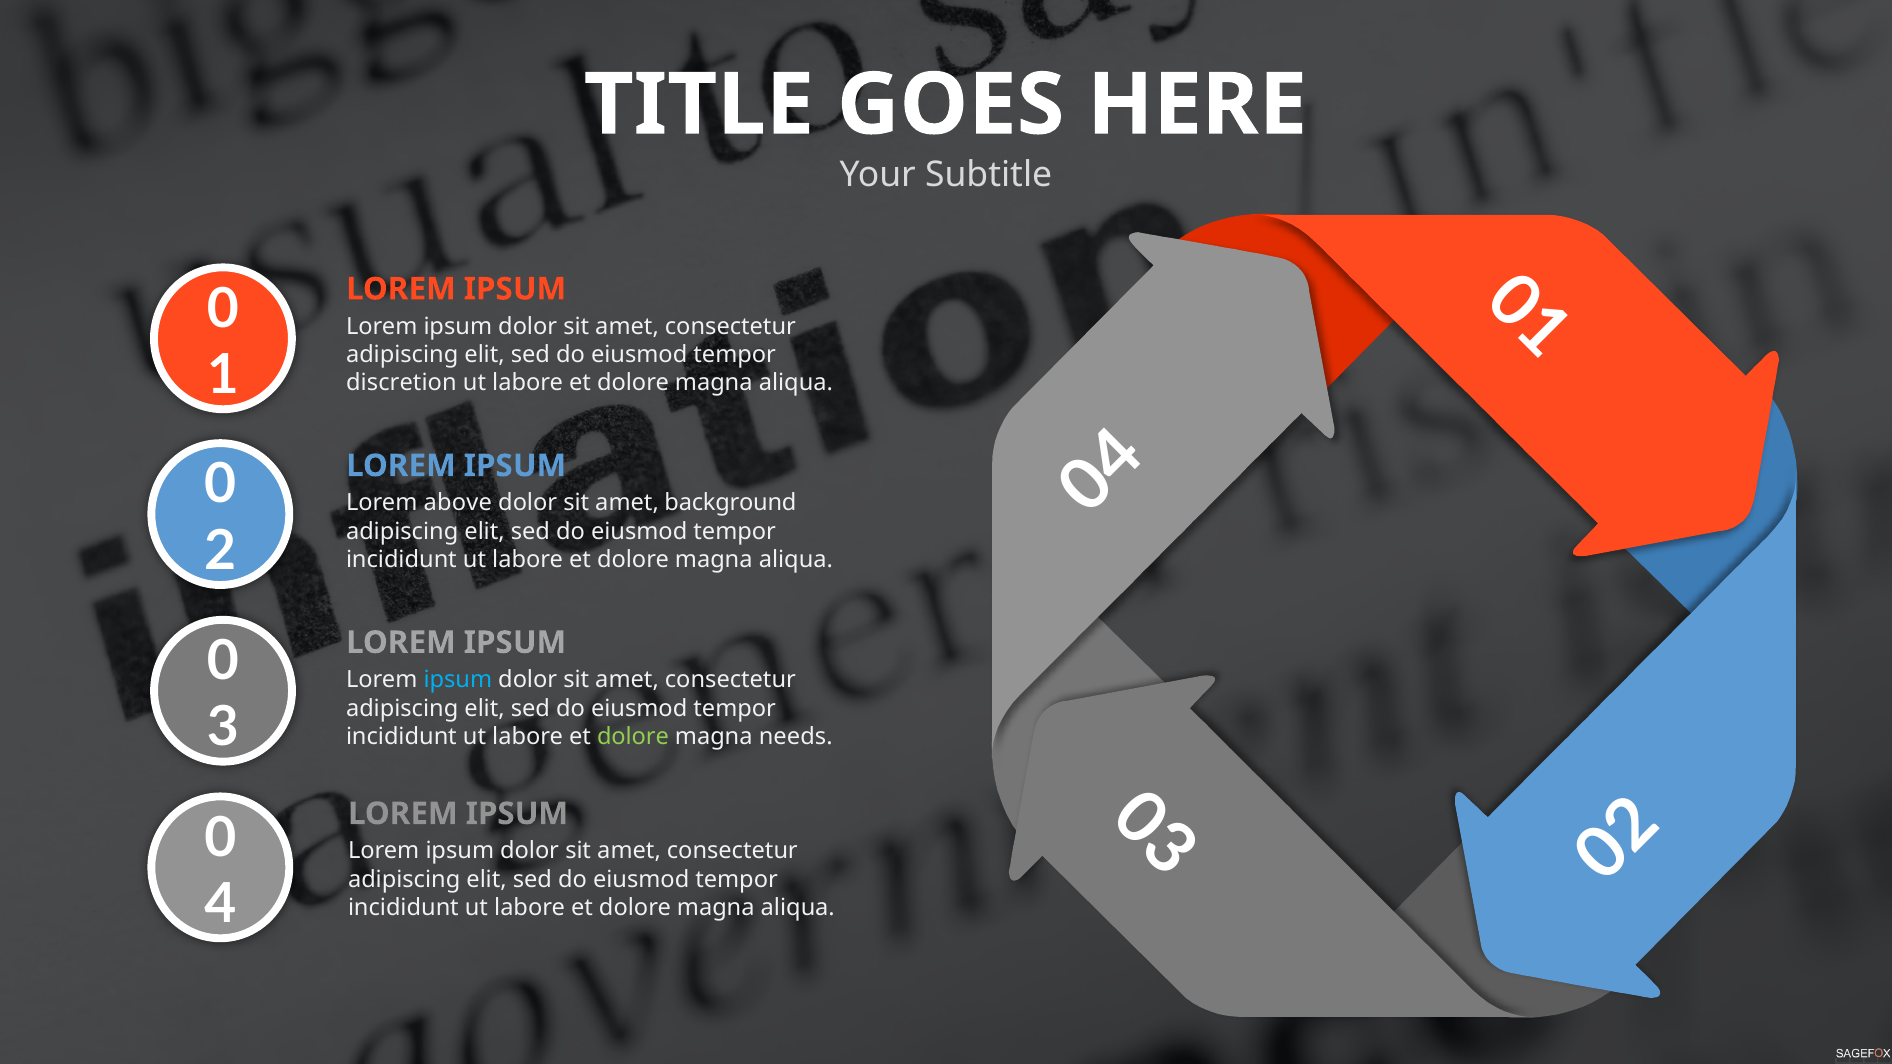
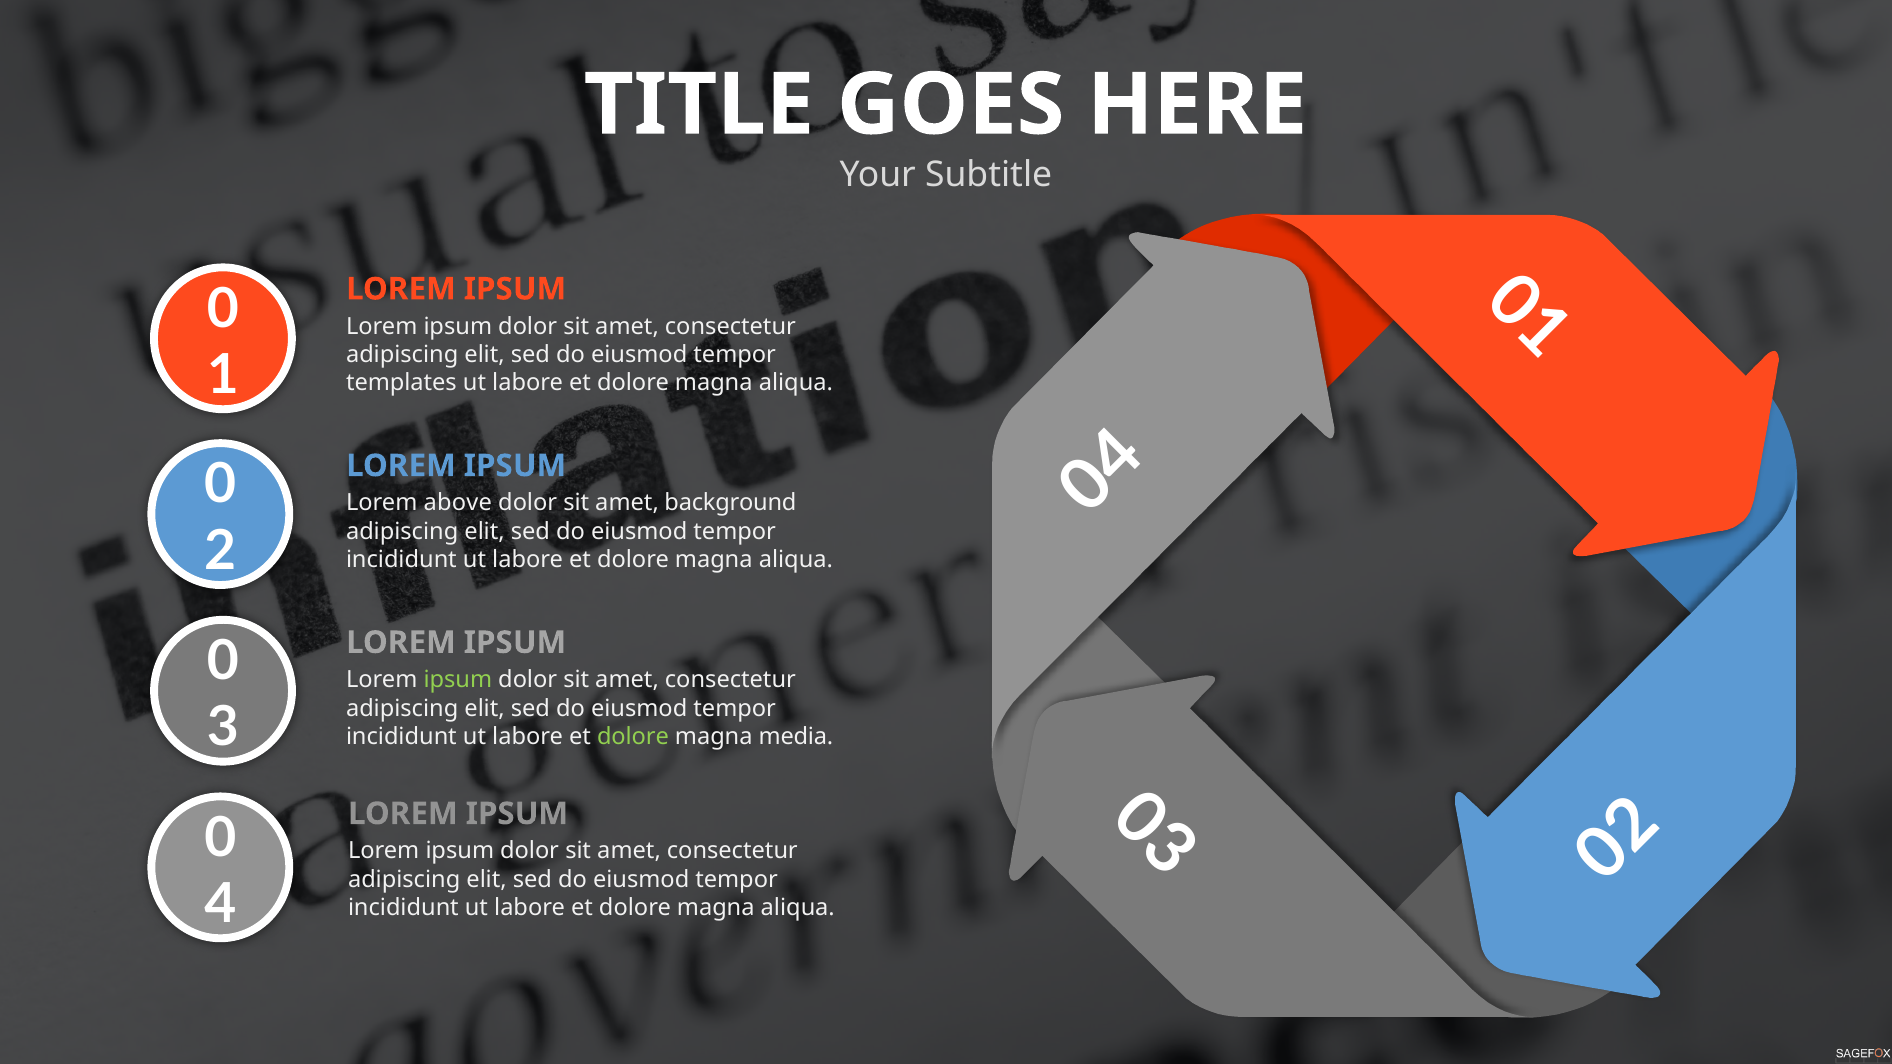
discretion: discretion -> templates (401, 383)
ipsum colour: light blue -> light green (458, 680)
needs: needs -> media (796, 737)
